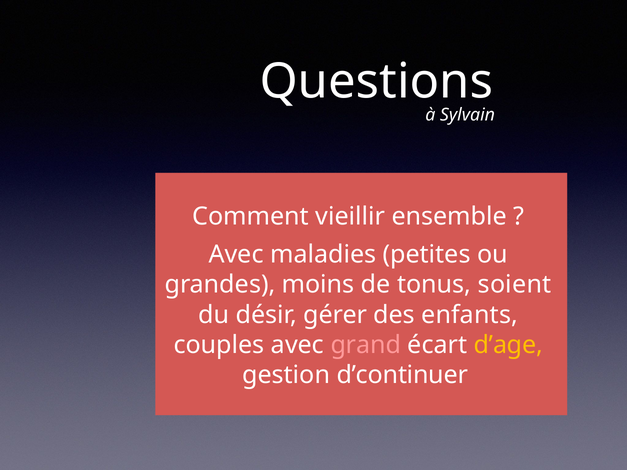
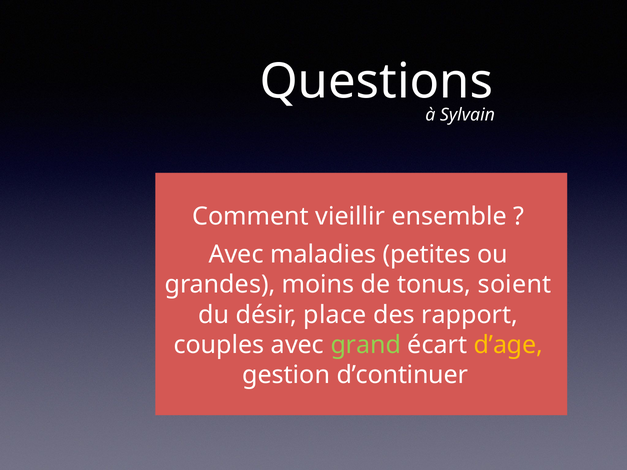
gérer: gérer -> place (335, 315)
enfants: enfants -> rapport (470, 315)
grand colour: pink -> light green (366, 345)
